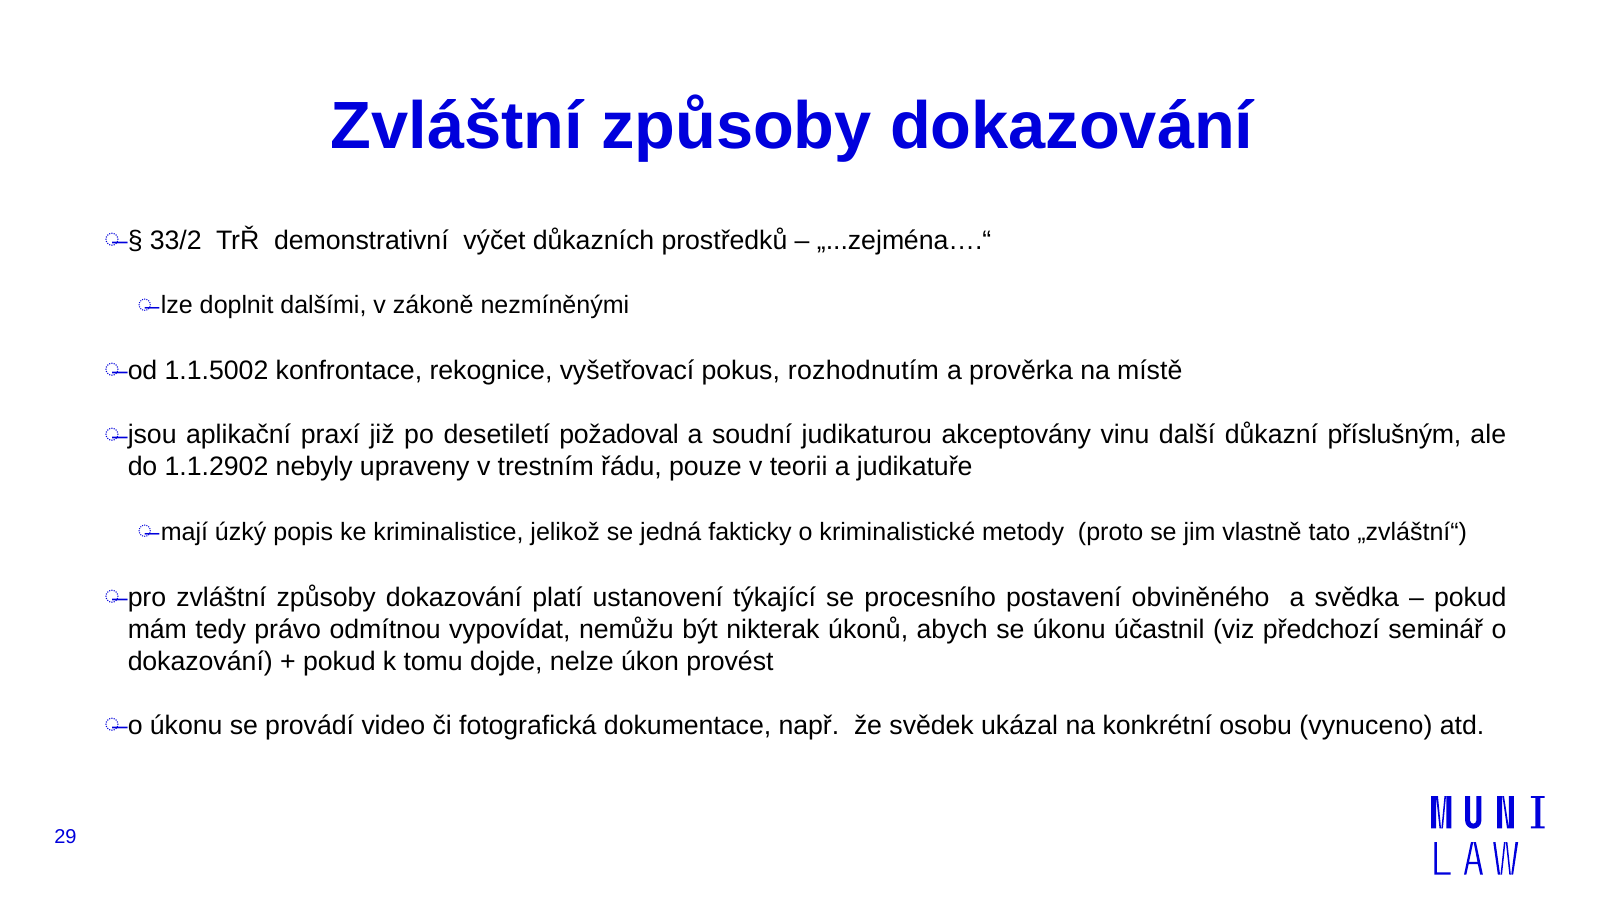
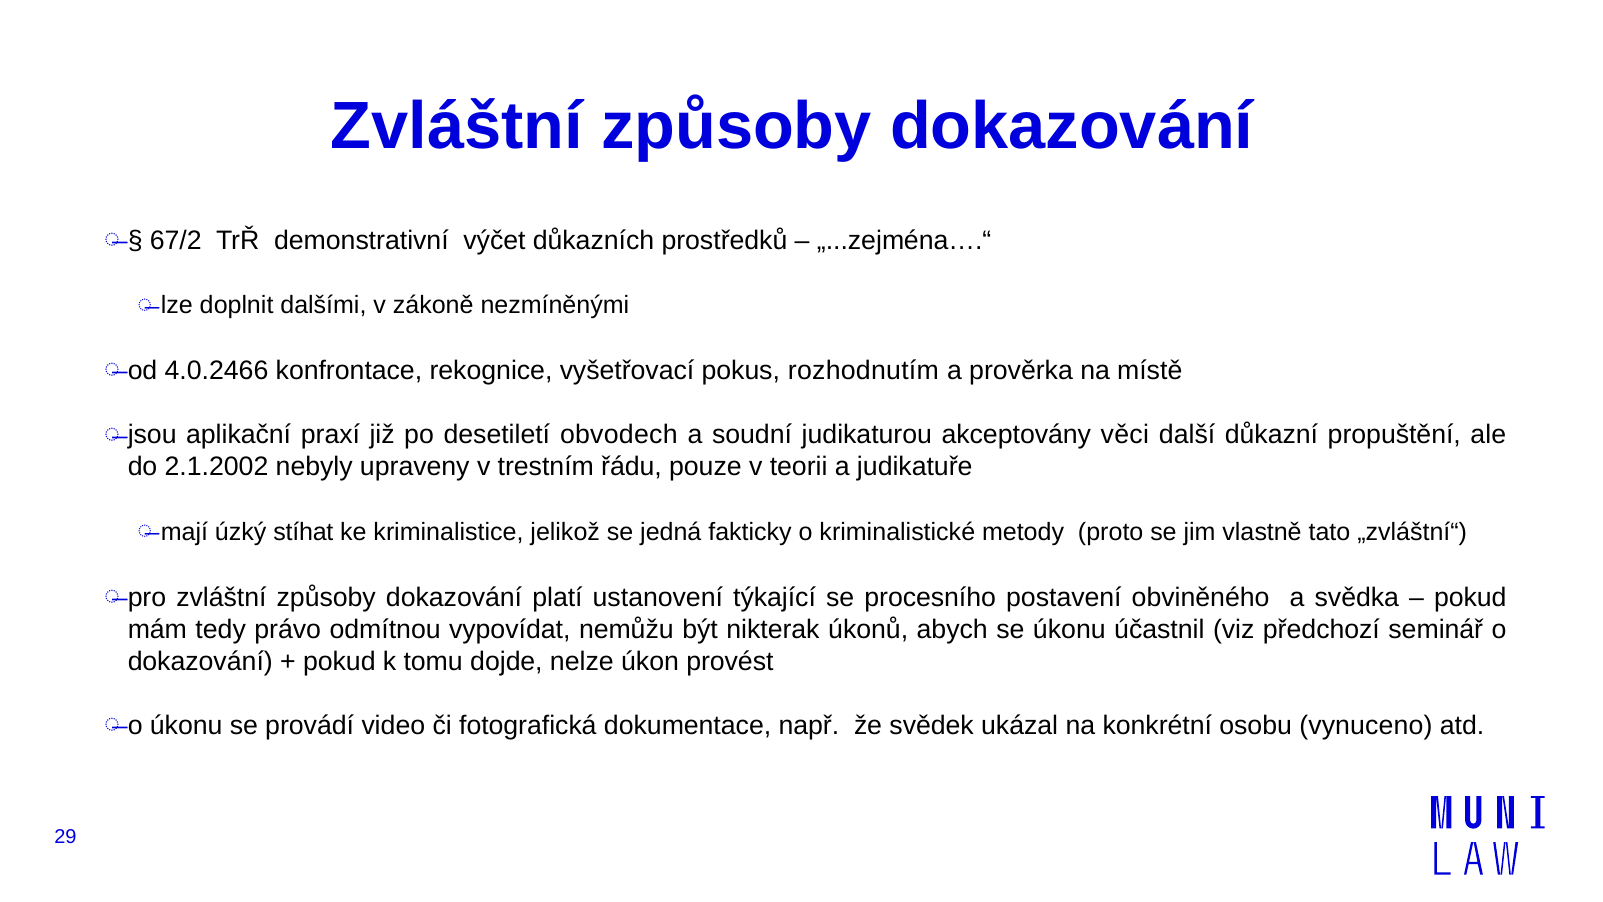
33/2: 33/2 -> 67/2 (176, 240)
1.1.5002: 1.1.5002 -> 4.0.2466 (216, 371)
požadoval: požadoval -> obvodech (619, 435)
vinu: vinu -> věci (1125, 435)
příslušným: příslušným -> propuštění (1394, 435)
1.1.2902: 1.1.2902 -> 2.1.2002 (216, 467)
popis: popis -> stíhat (303, 532)
